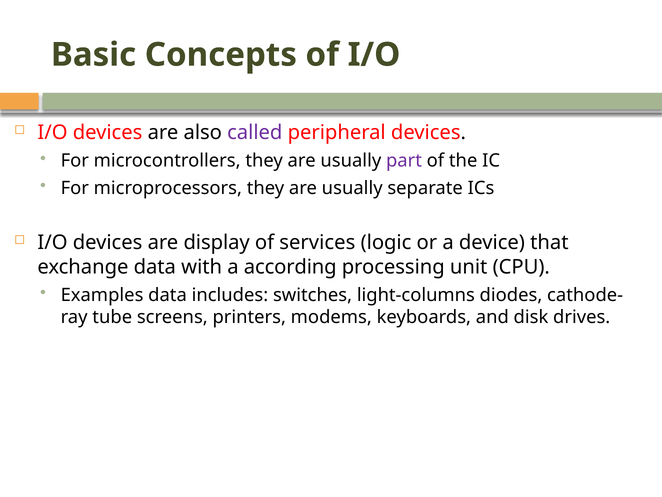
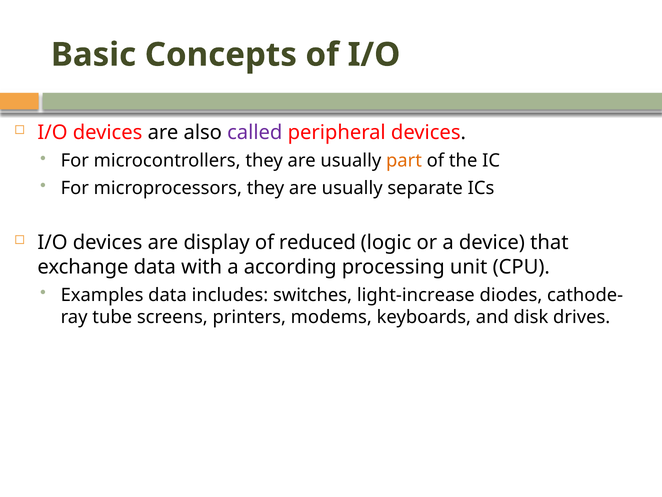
part colour: purple -> orange (404, 161)
services: services -> reduced (317, 243)
light-columns: light-columns -> light-increase (416, 295)
